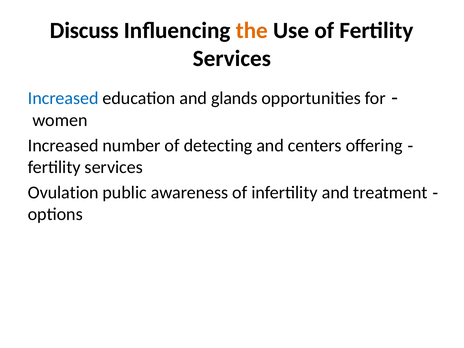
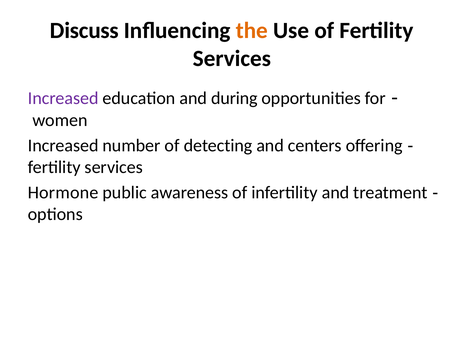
Increased colour: blue -> purple (63, 98)
glands: glands -> during (234, 98)
Ovulation: Ovulation -> Hormone (63, 193)
